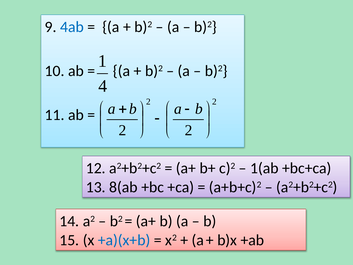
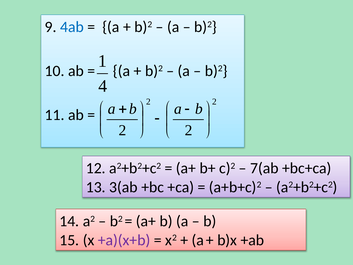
1(ab: 1(ab -> 7(ab (264, 168)
8(ab: 8(ab -> 3(ab (123, 187)
+a)(x+b colour: blue -> purple (124, 240)
